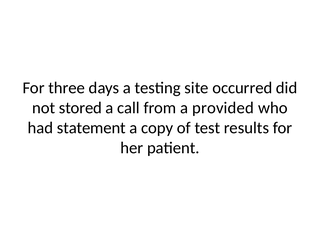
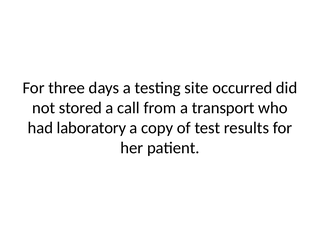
provided: provided -> transport (223, 108)
statement: statement -> laboratory (91, 128)
